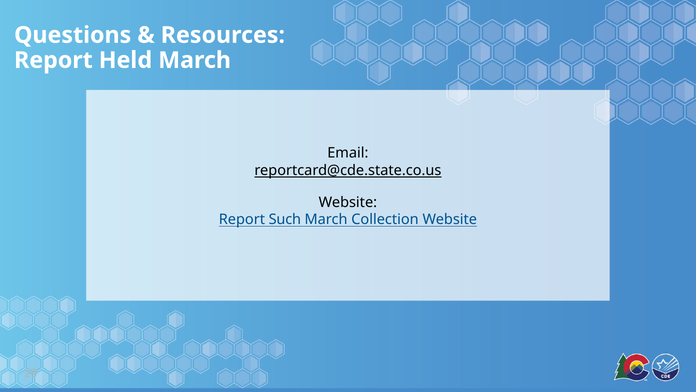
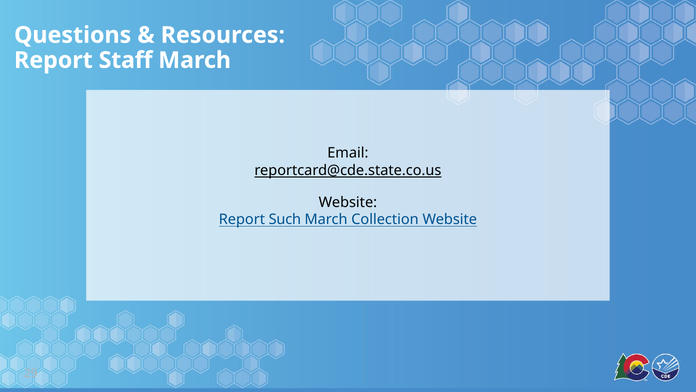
Held: Held -> Staff (126, 60)
